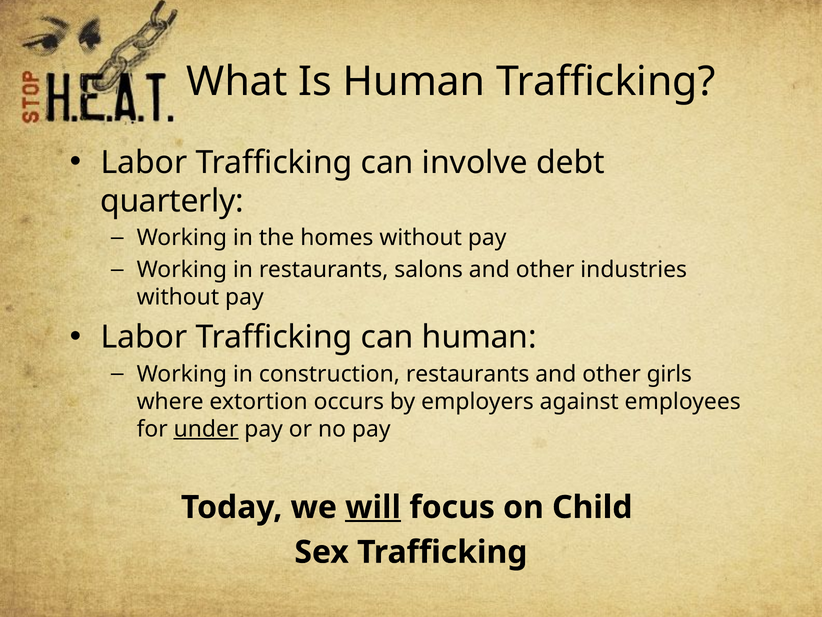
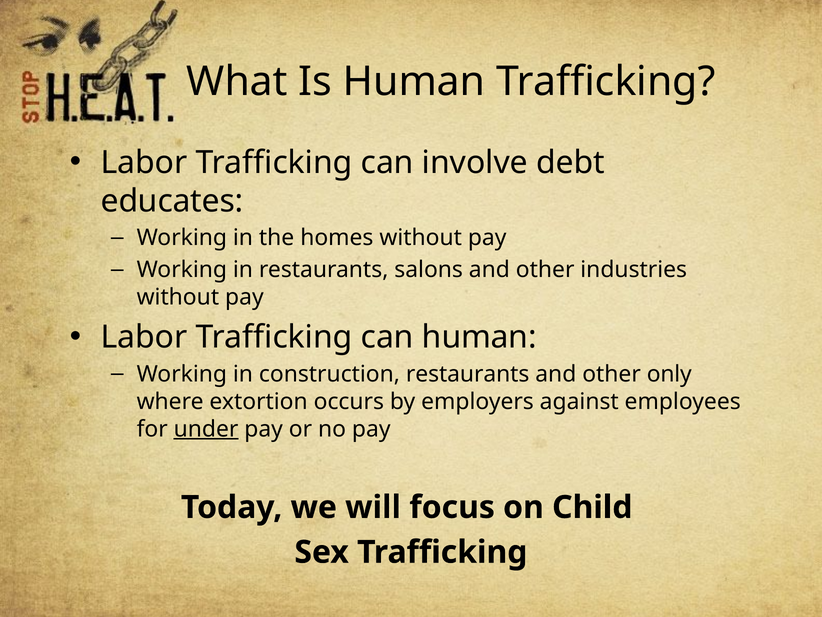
quarterly: quarterly -> educates (172, 201)
girls: girls -> only (669, 374)
will underline: present -> none (373, 507)
